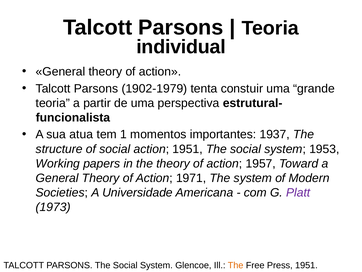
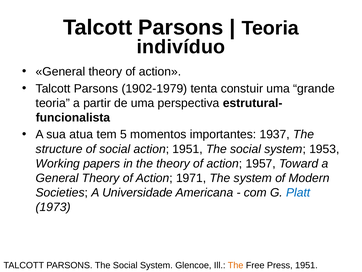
individual: individual -> indivíduo (181, 47)
1: 1 -> 5 (123, 134)
Platt colour: purple -> blue (298, 192)
